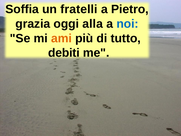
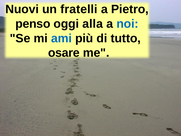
Soffia: Soffia -> Nuovi (22, 9)
grazia: grazia -> penso (33, 24)
ami colour: orange -> blue (61, 38)
debiti: debiti -> osare (64, 53)
